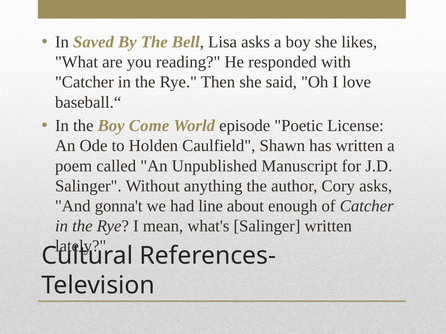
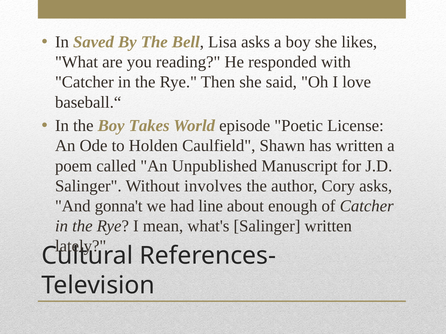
Come: Come -> Takes (149, 126)
anything: anything -> involves (213, 186)
